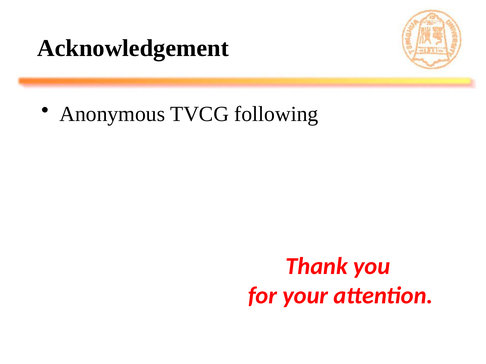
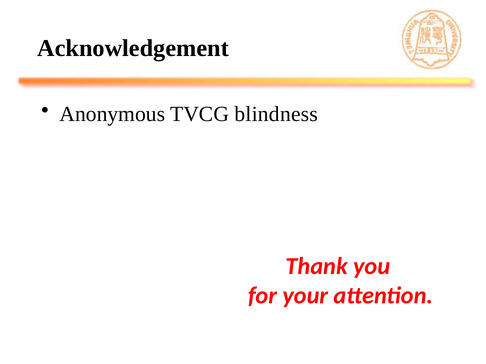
following: following -> blindness (276, 114)
